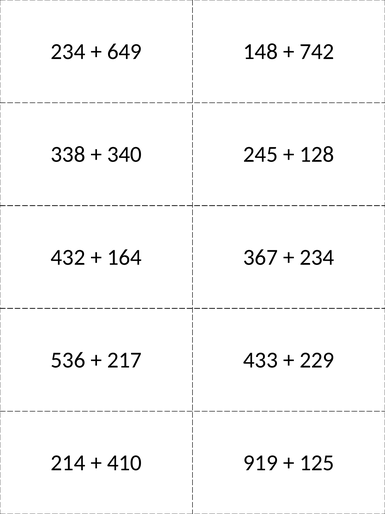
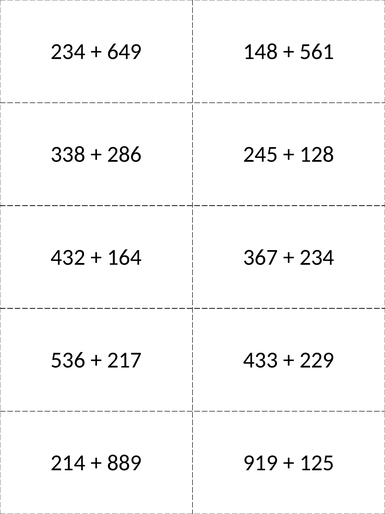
742: 742 -> 561 (317, 52)
340: 340 -> 286 (124, 154)
410: 410 -> 889 (124, 462)
